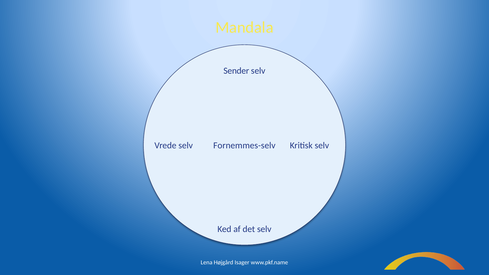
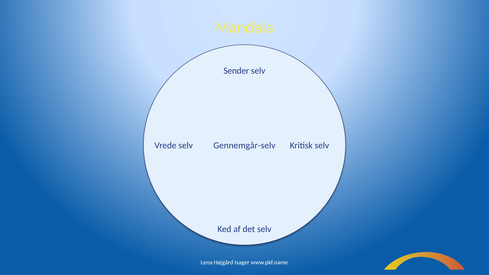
Fornemmes-selv: Fornemmes-selv -> Gennemgår-selv (244, 146)
